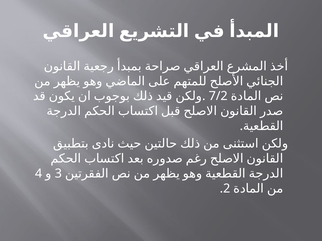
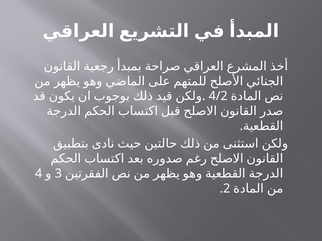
7/2: 7/2 -> 4/2 (218, 96)
